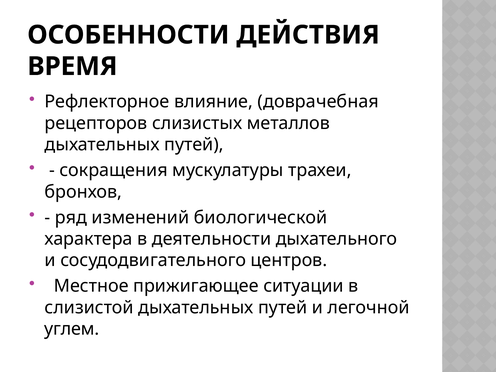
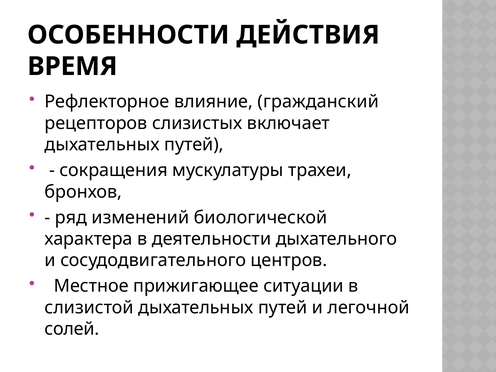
доврачебная: доврачебная -> гражданский (318, 102)
металлов: металлов -> включает (288, 123)
углем: углем -> солей (72, 329)
